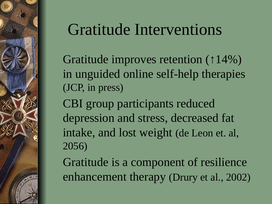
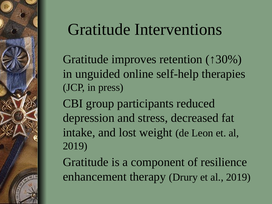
↑14%: ↑14% -> ↑30% (224, 59)
2056: 2056 -> 2019 (75, 146)
Drury et al 2002: 2002 -> 2019 (238, 177)
